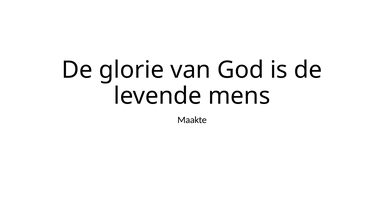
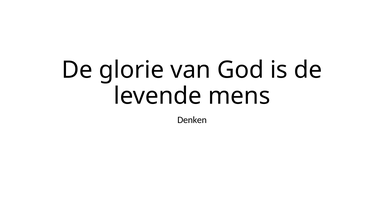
Maakte: Maakte -> Denken (192, 120)
